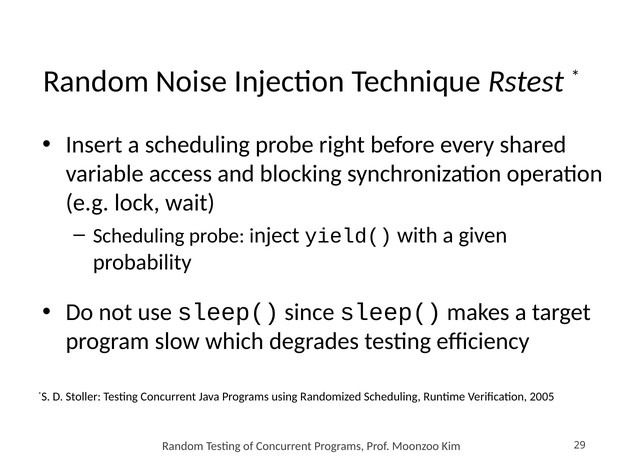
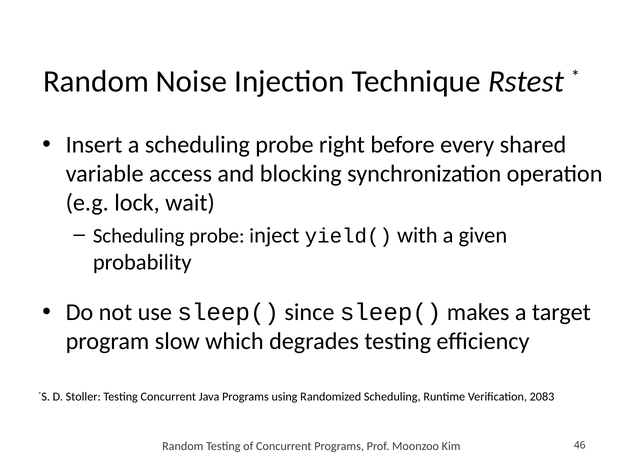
2005: 2005 -> 2083 (542, 397)
29: 29 -> 46 (580, 445)
